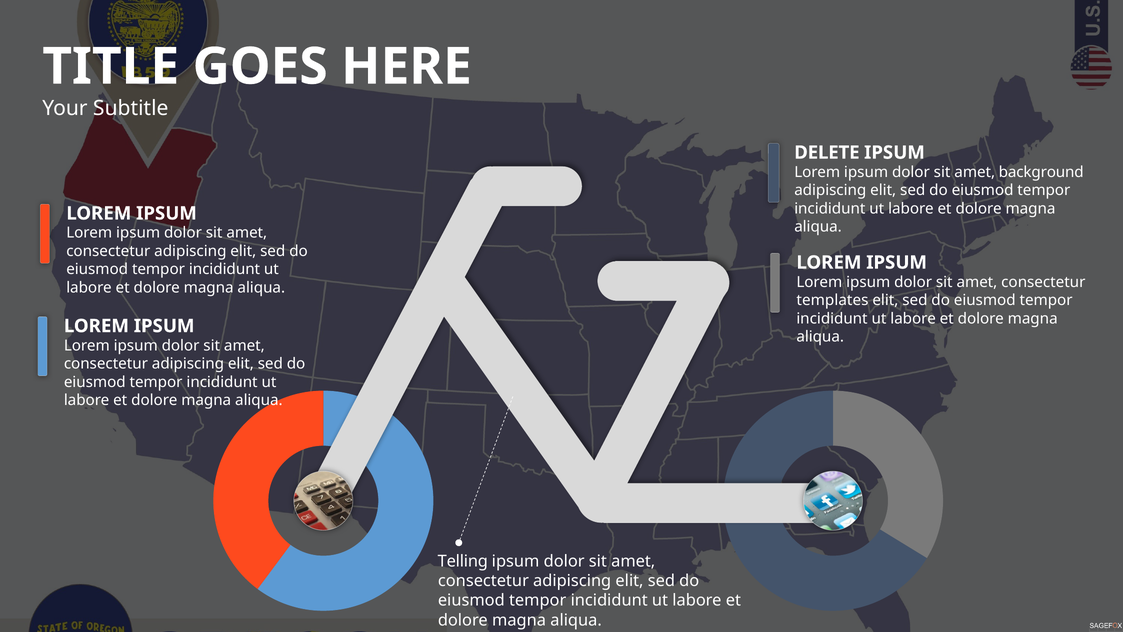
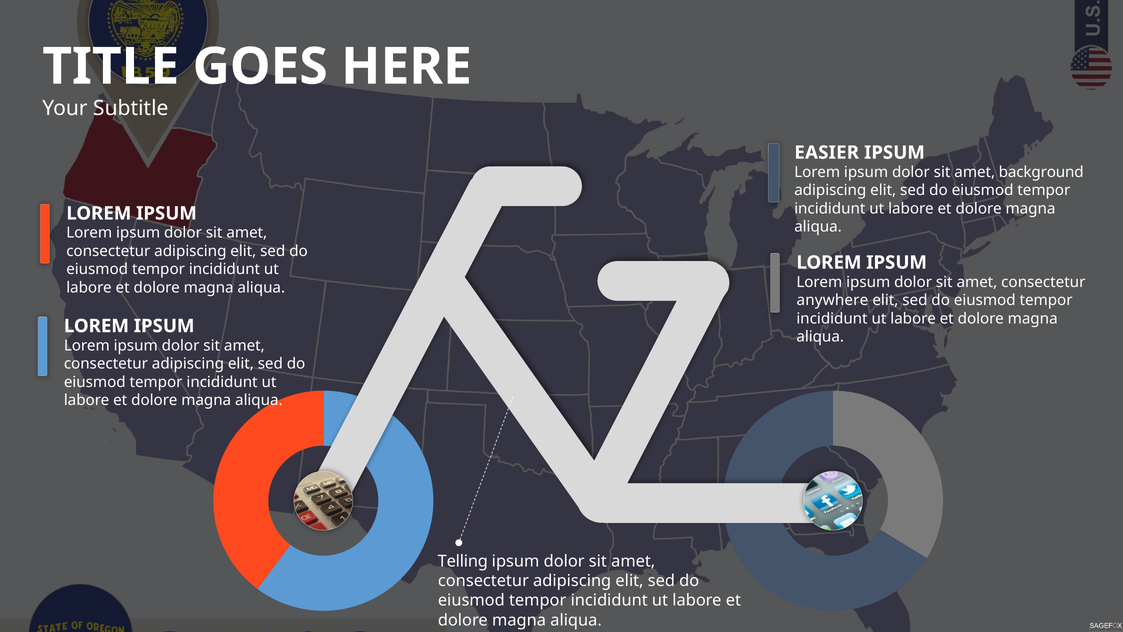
DELETE: DELETE -> EASIER (827, 152)
templates: templates -> anywhere (832, 300)
